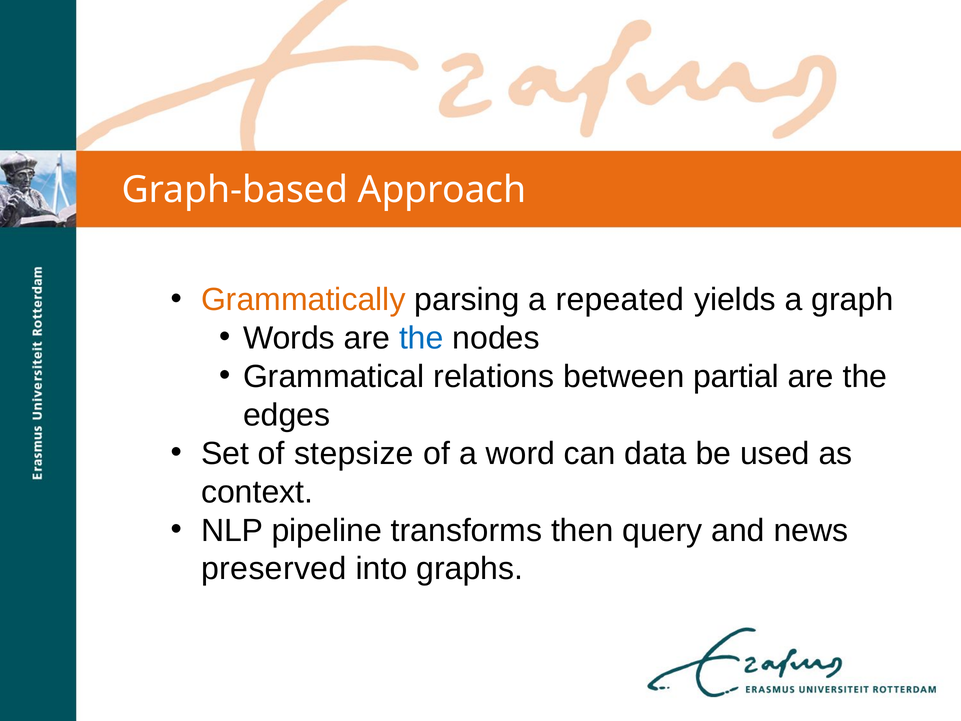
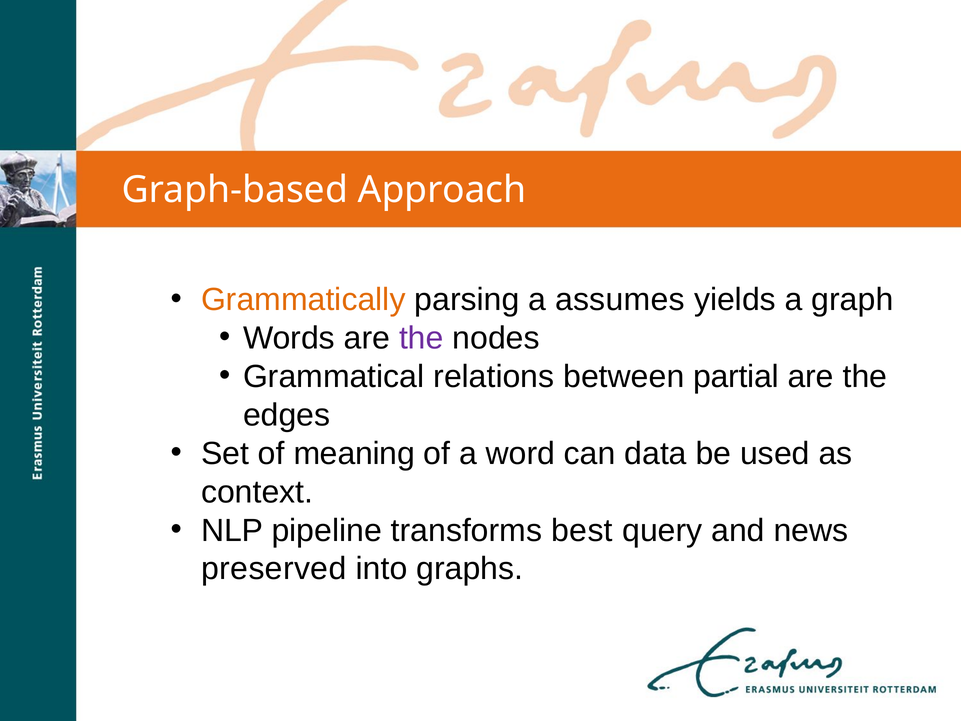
repeated: repeated -> assumes (620, 300)
the colour: blue -> purple (421, 338)
stepsize: stepsize -> meaning (354, 453)
then: then -> best (582, 530)
